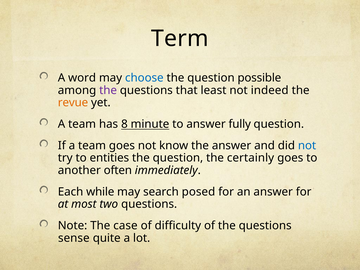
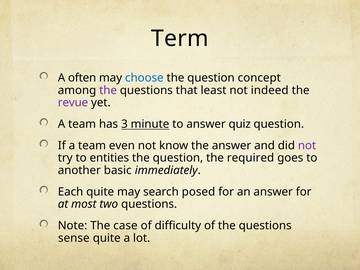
word: word -> often (82, 78)
possible: possible -> concept (259, 78)
revue colour: orange -> purple (73, 103)
8: 8 -> 3 (124, 124)
fully: fully -> quiz (240, 124)
team goes: goes -> even (122, 145)
not colour: blue -> purple (307, 145)
certainly: certainly -> required (251, 158)
often: often -> basic (118, 170)
Each while: while -> quite (100, 192)
